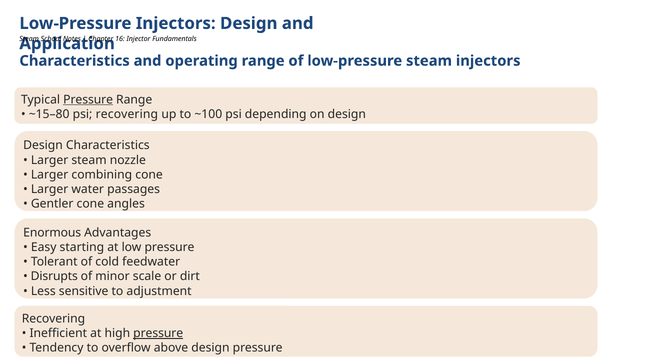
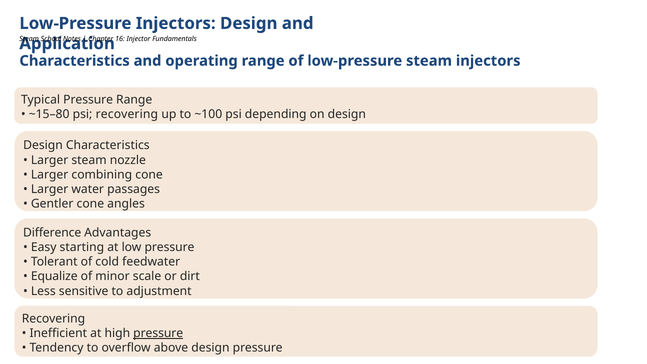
Pressure underline: present -> none (88, 100)
Enormous: Enormous -> Difference (52, 233)
Disrupts: Disrupts -> Equalize (54, 277)
